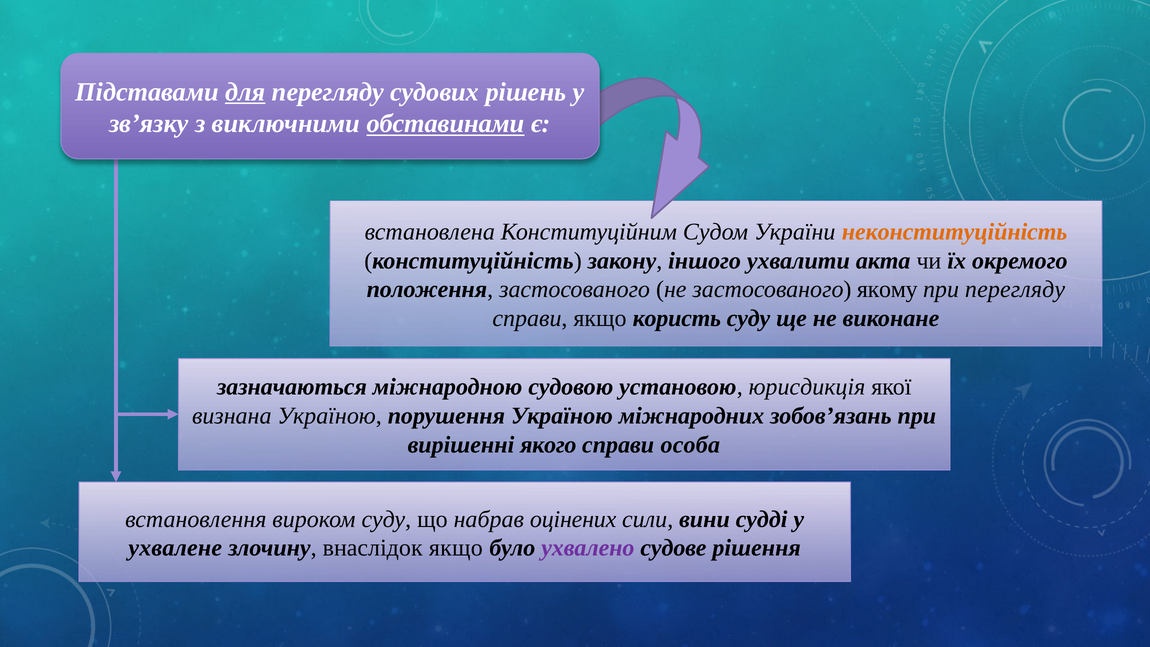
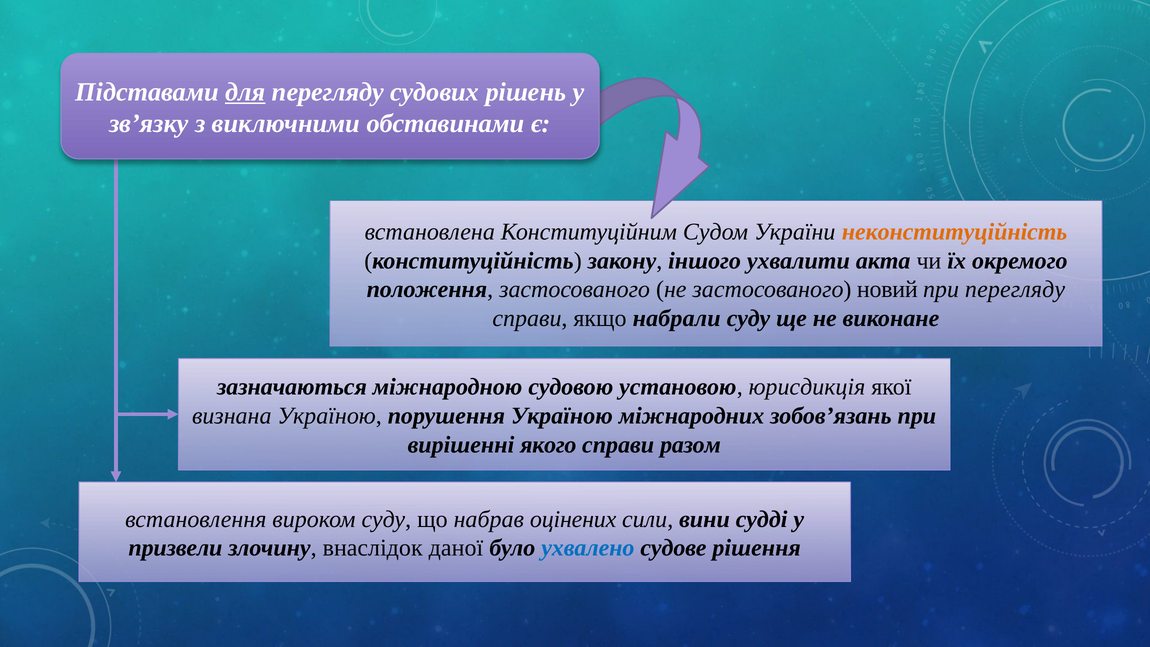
обставинами underline: present -> none (446, 124)
якому: якому -> новий (887, 290)
користь: користь -> набрали (677, 318)
особа: особа -> разом (691, 445)
ухвалене: ухвалене -> призвели (175, 548)
внаслідок якщо: якщо -> даної (456, 548)
ухвалено colour: purple -> blue (588, 548)
